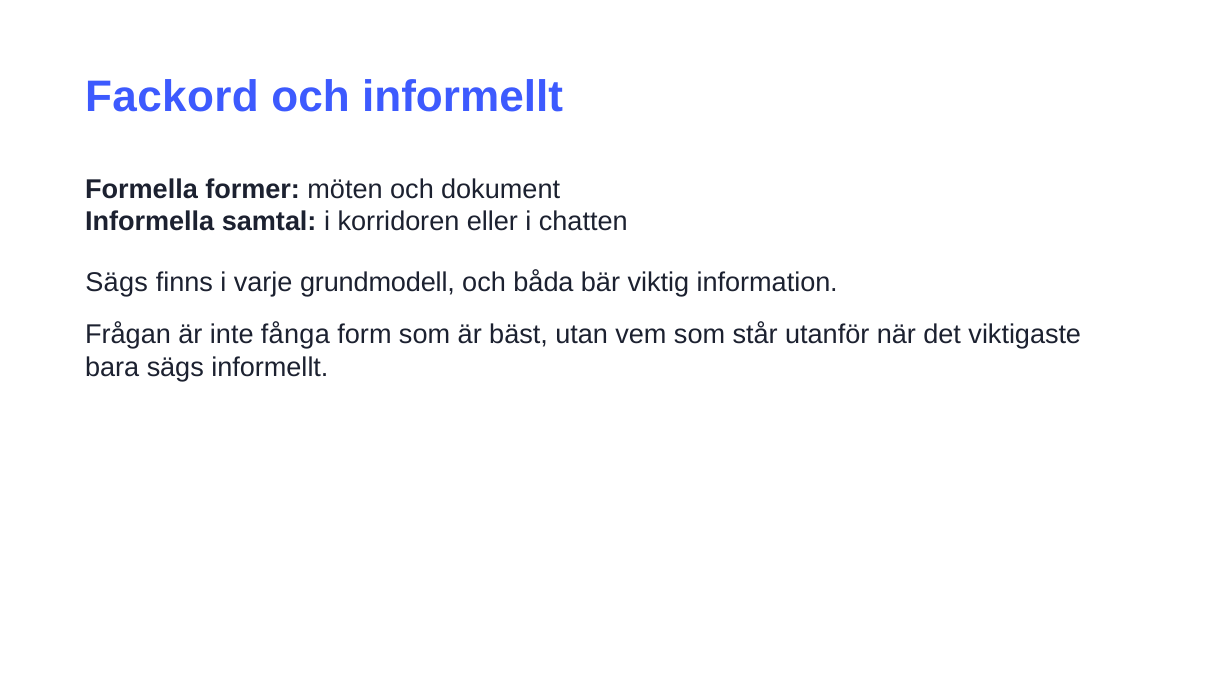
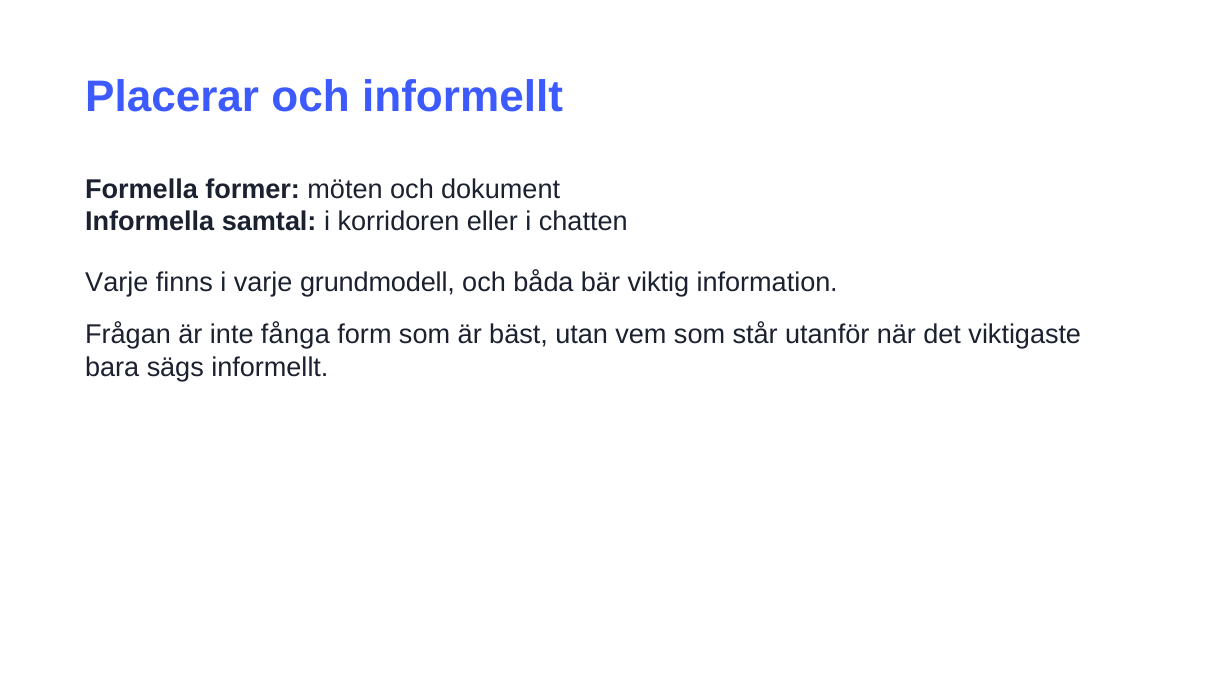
Fackord: Fackord -> Placerar (172, 97)
Sägs: Sägs -> Varje (117, 283)
